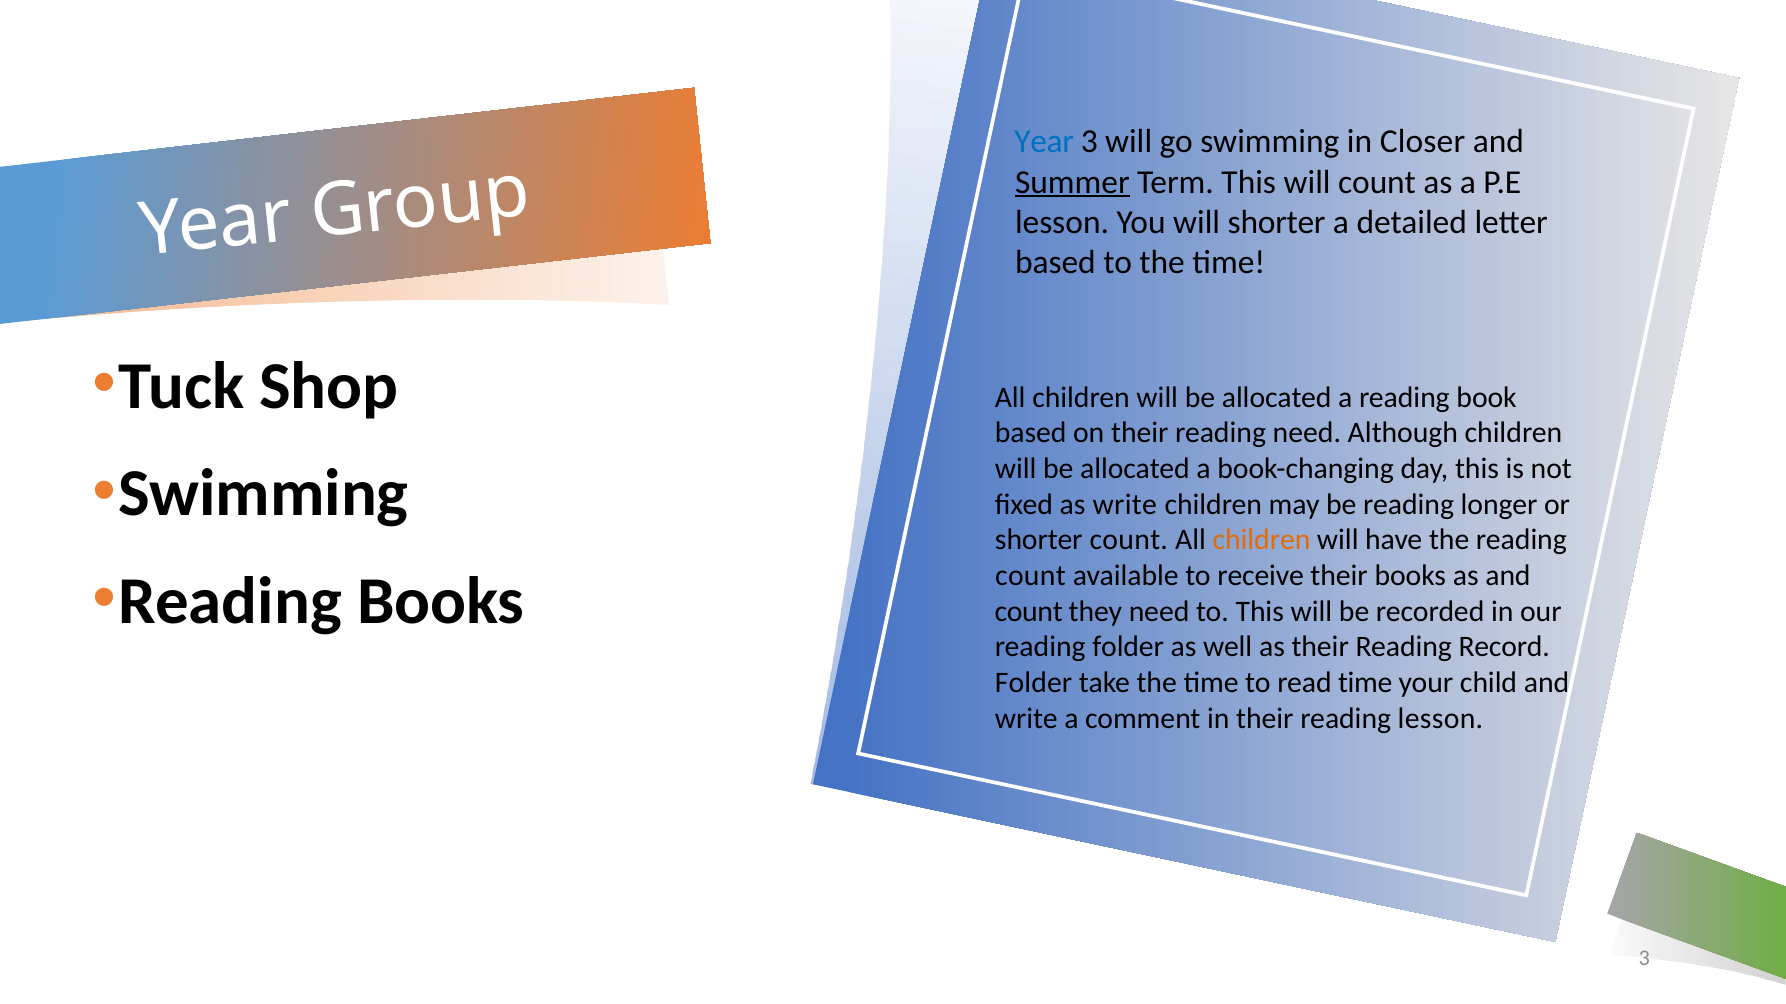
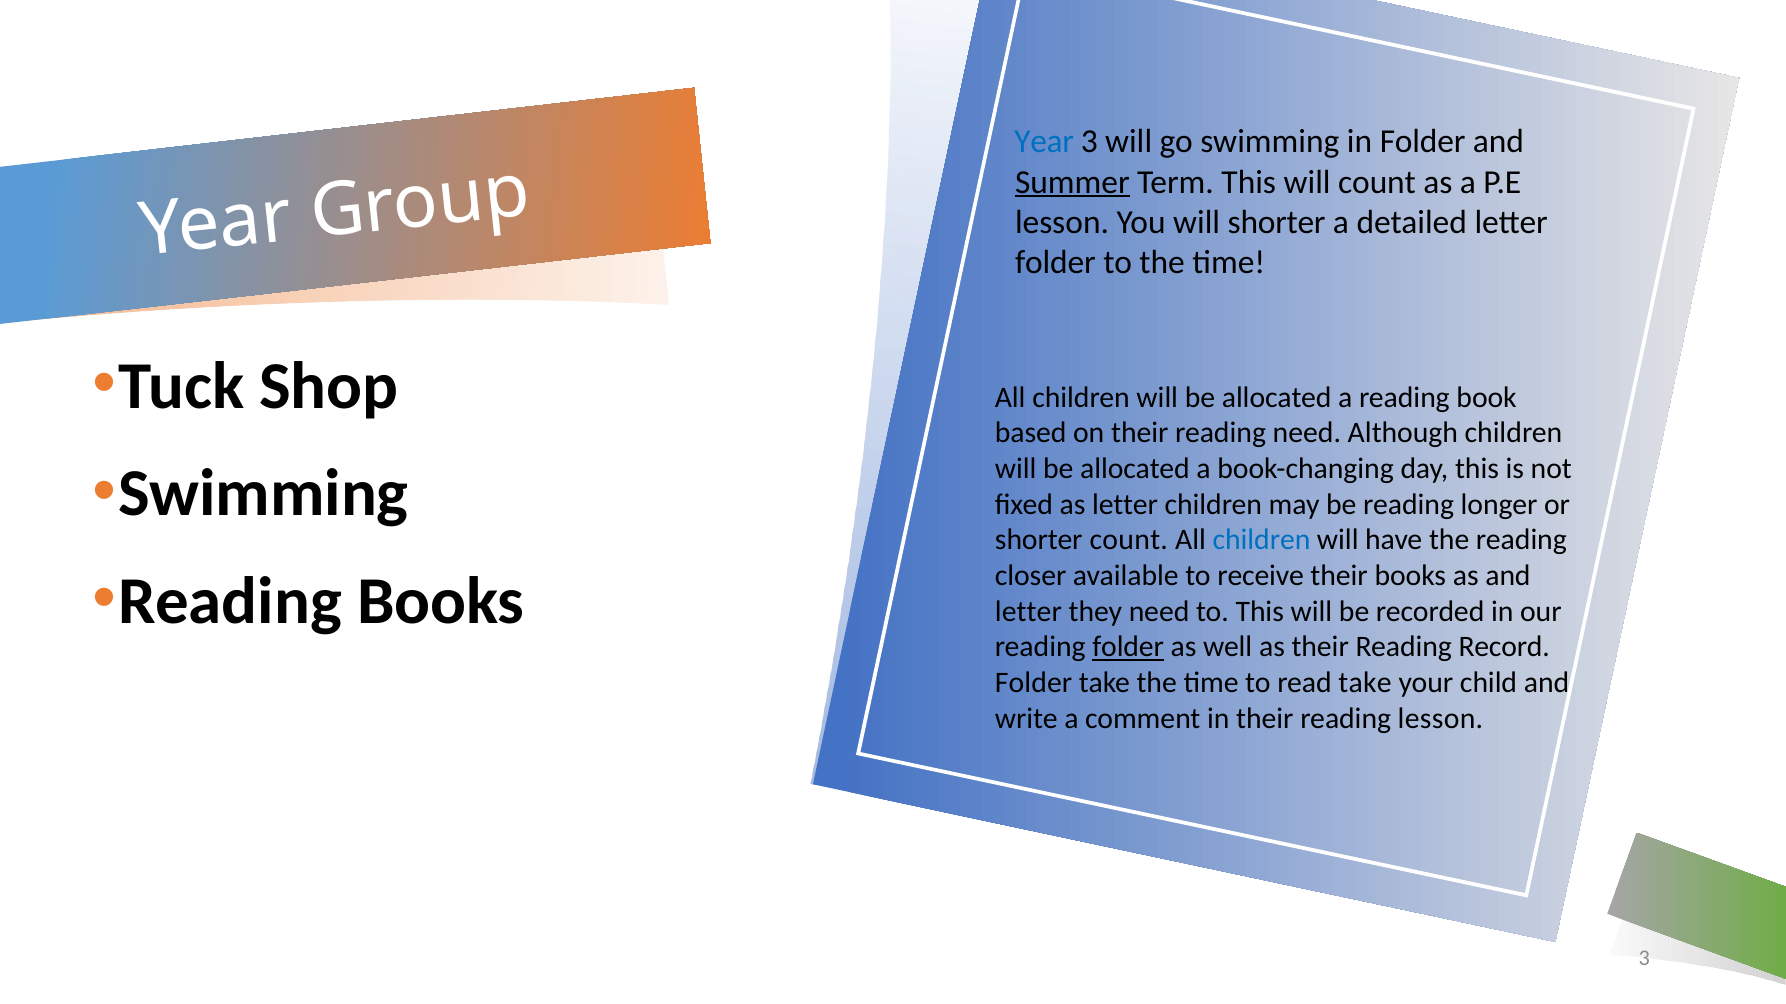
in Closer: Closer -> Folder (1423, 142)
based: based -> folder (1055, 263)
as write: write -> letter (1125, 505)
children colour: orange -> blue (1262, 540)
count: count -> closer (1031, 576)
count: count -> letter (1028, 612)
folder underline: none -> present (1128, 648)
read time: time -> take (1365, 683)
